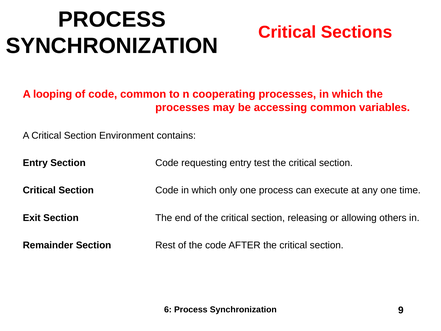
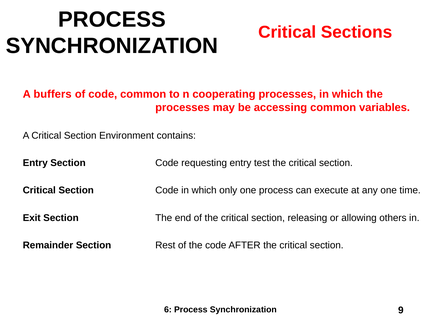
looping: looping -> buffers (53, 94)
